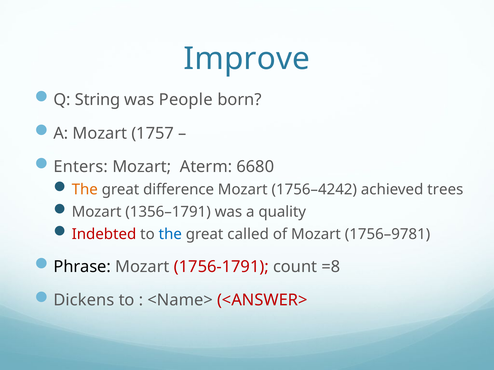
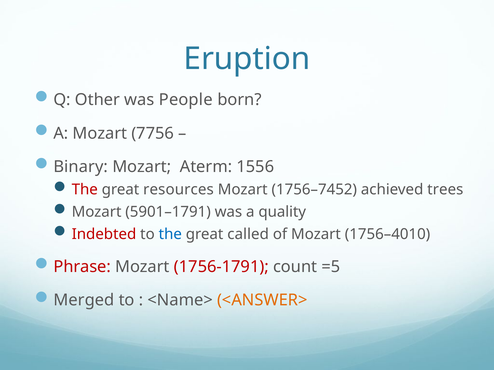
Improve: Improve -> Eruption (247, 59)
String: String -> Other (98, 100)
1757: 1757 -> 7756 (153, 133)
Enters: Enters -> Binary (81, 167)
6680: 6680 -> 1556 (255, 167)
The colour: orange -> red (85, 190)
difference: difference -> resources (178, 190)
1756–4242: 1756–4242 -> 1756–7452 (314, 190)
1356–1791: 1356–1791 -> 5901–1791 (168, 212)
1756–9781: 1756–9781 -> 1756–4010 (388, 234)
Phrase colour: black -> red (82, 267)
=8: =8 -> =5 (331, 267)
Dickens: Dickens -> Merged (84, 301)
<ANSWER> colour: red -> orange (262, 301)
